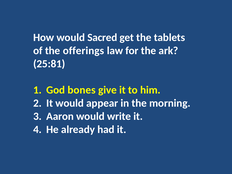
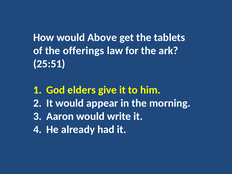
Sacred: Sacred -> Above (102, 37)
25:81: 25:81 -> 25:51 (49, 64)
bones: bones -> elders (82, 90)
